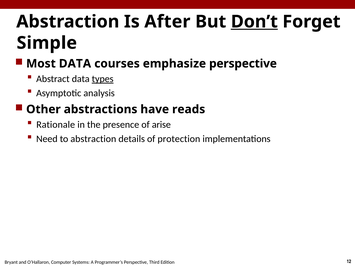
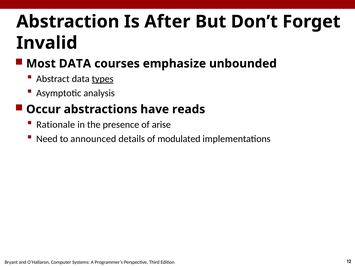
Don’t underline: present -> none (254, 22)
Simple: Simple -> Invalid (47, 43)
emphasize perspective: perspective -> unbounded (243, 64)
Other: Other -> Occur (43, 109)
to abstraction: abstraction -> announced (93, 139)
protection: protection -> modulated (179, 139)
